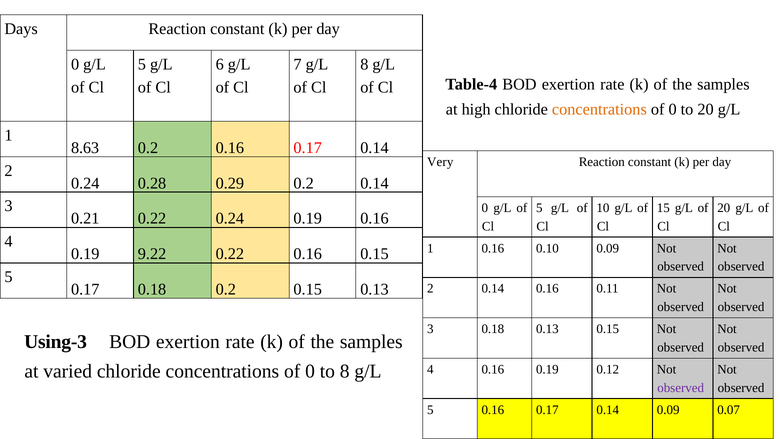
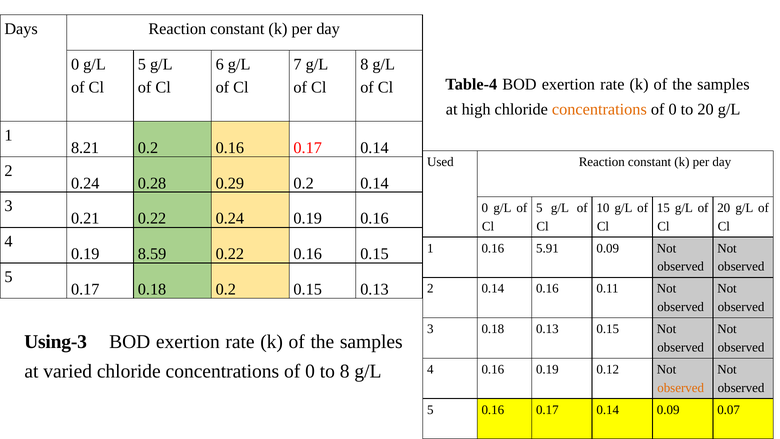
8.63: 8.63 -> 8.21 (85, 148)
Very: Very -> Used (440, 162)
0.10: 0.10 -> 5.91 (547, 248)
9.22: 9.22 -> 8.59 (152, 254)
observed colour: purple -> orange (681, 387)
